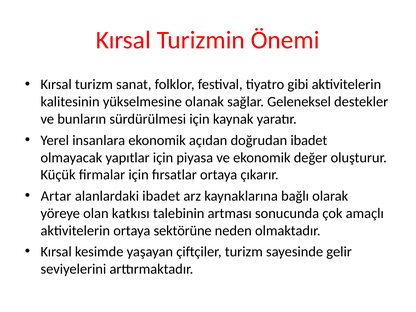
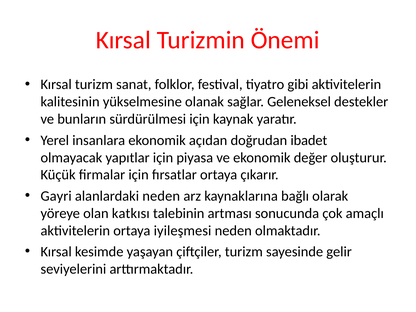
Artar: Artar -> Gayri (56, 196)
alanlardaki ibadet: ibadet -> neden (161, 196)
sektörüne: sektörüne -> iyileşmesi (183, 231)
